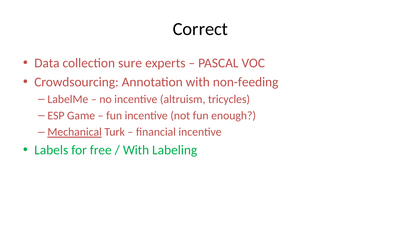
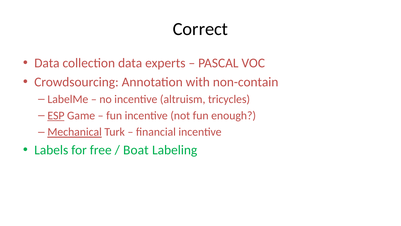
collection sure: sure -> data (130, 63)
non-feeding: non-feeding -> non-contain (246, 82)
ESP underline: none -> present (56, 115)
With: With -> Boat (136, 150)
